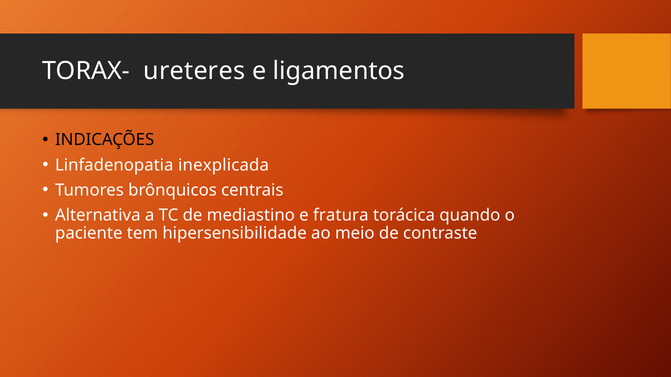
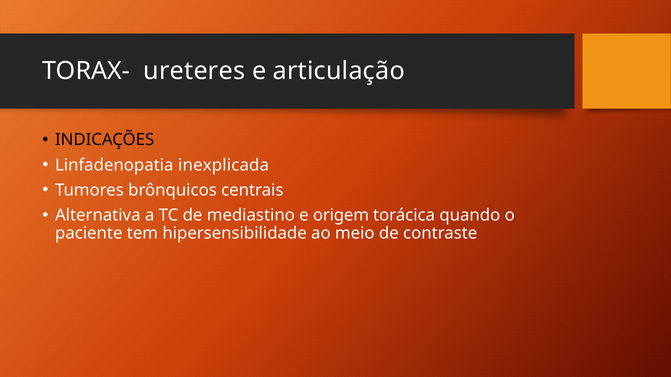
ligamentos: ligamentos -> articulação (339, 71)
fratura: fratura -> origem (341, 215)
